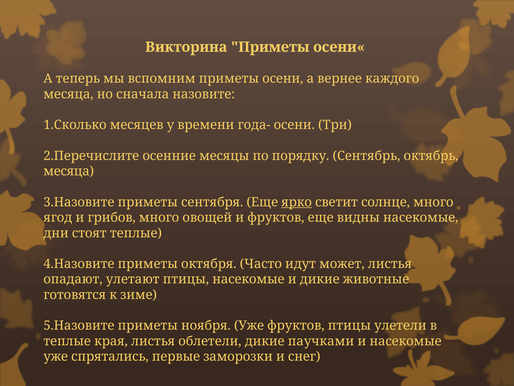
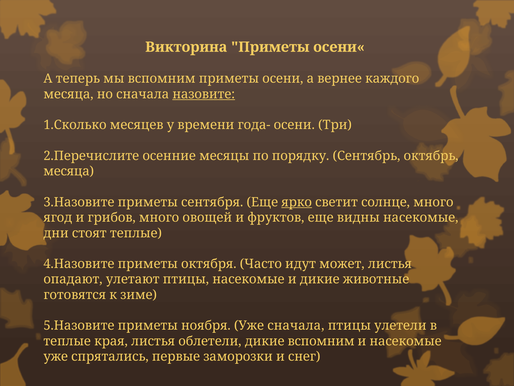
назовите underline: none -> present (204, 94)
Уже фруктов: фруктов -> сначала (296, 325)
дикие паучками: паучками -> вспомним (321, 341)
